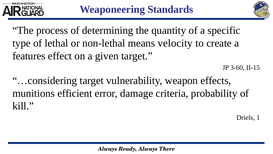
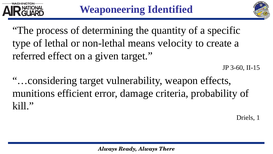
Standards: Standards -> Identified (170, 9)
features: features -> referred (29, 56)
